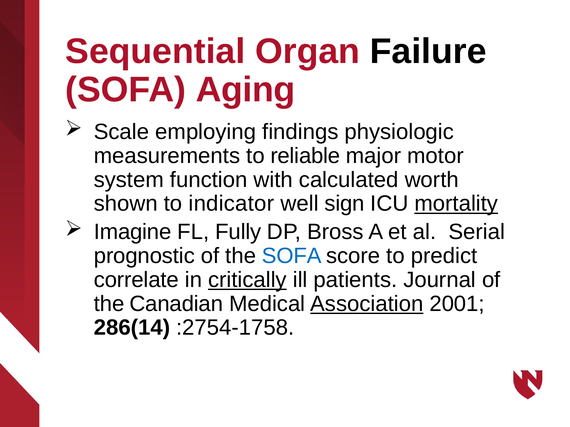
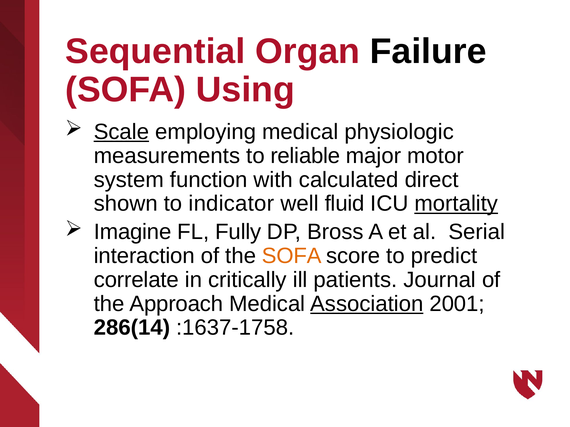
Aging: Aging -> Using (245, 90)
Scale underline: none -> present (122, 132)
employing findings: findings -> medical (300, 132)
worth: worth -> direct (432, 180)
sign: sign -> fluid (345, 204)
prognostic: prognostic -> interaction (144, 256)
SOFA colour: blue -> orange (292, 256)
critically underline: present -> none (247, 280)
Canadian: Canadian -> Approach (176, 304)
:2754-1758: :2754-1758 -> :1637-1758 (235, 328)
